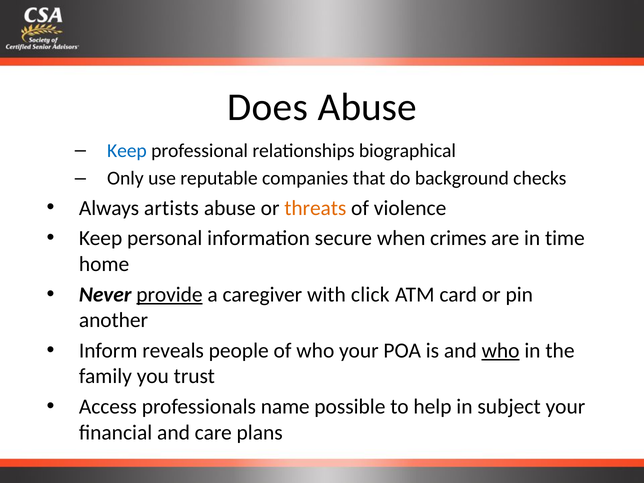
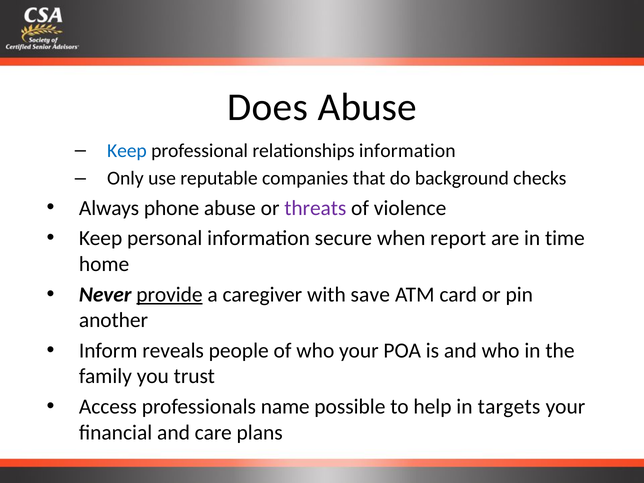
relationships biographical: biographical -> information (407, 151)
artists: artists -> phone (172, 208)
threats colour: orange -> purple (315, 208)
crimes: crimes -> report (458, 238)
click: click -> save (370, 294)
who underline: present -> none (501, 351)
subject: subject -> targets (509, 407)
